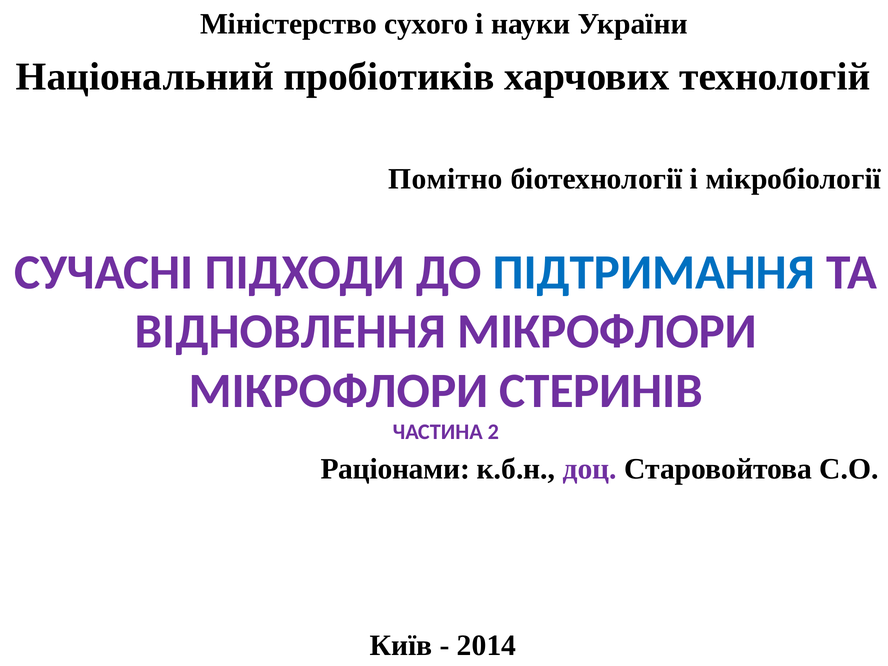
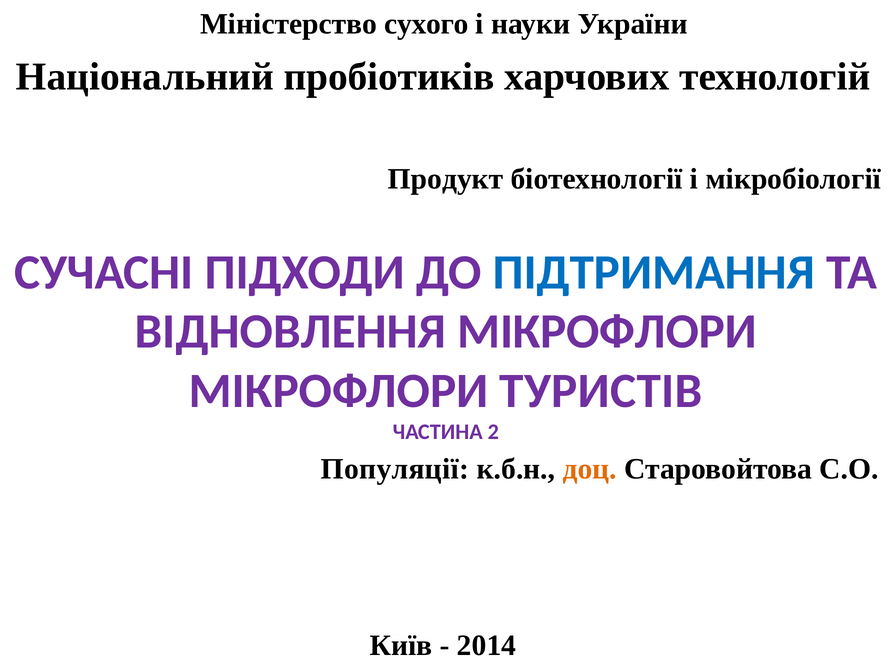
Помітно: Помітно -> Продукт (446, 179)
СТЕРИНІВ: СТЕРИНІВ -> ТУРИСТІВ (601, 391)
Раціонами: Раціонами -> Популяції (395, 469)
доц colour: purple -> orange (590, 469)
